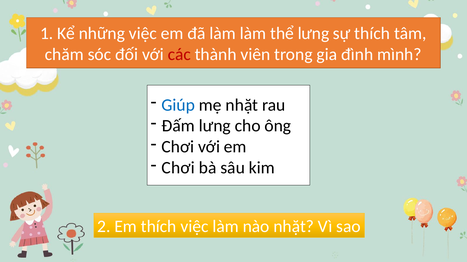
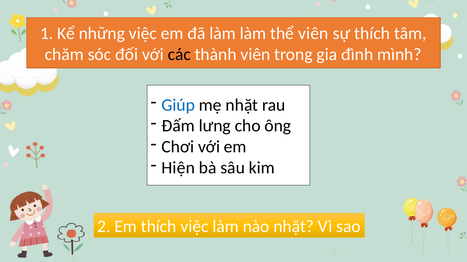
thể lưng: lưng -> viên (313, 34)
các colour: red -> black (179, 55)
Chơi: Chơi -> Hiện (178, 168)
